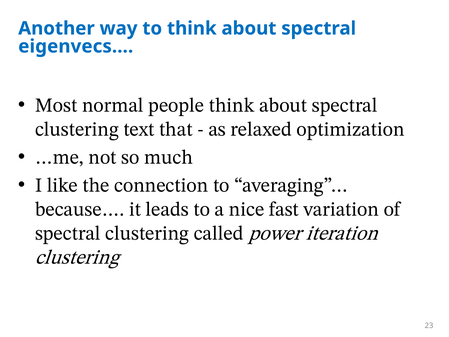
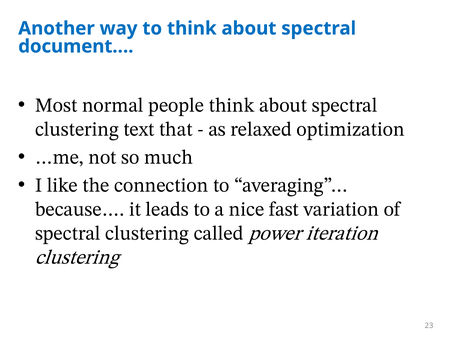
eigenvecs…: eigenvecs… -> document… (76, 46)
